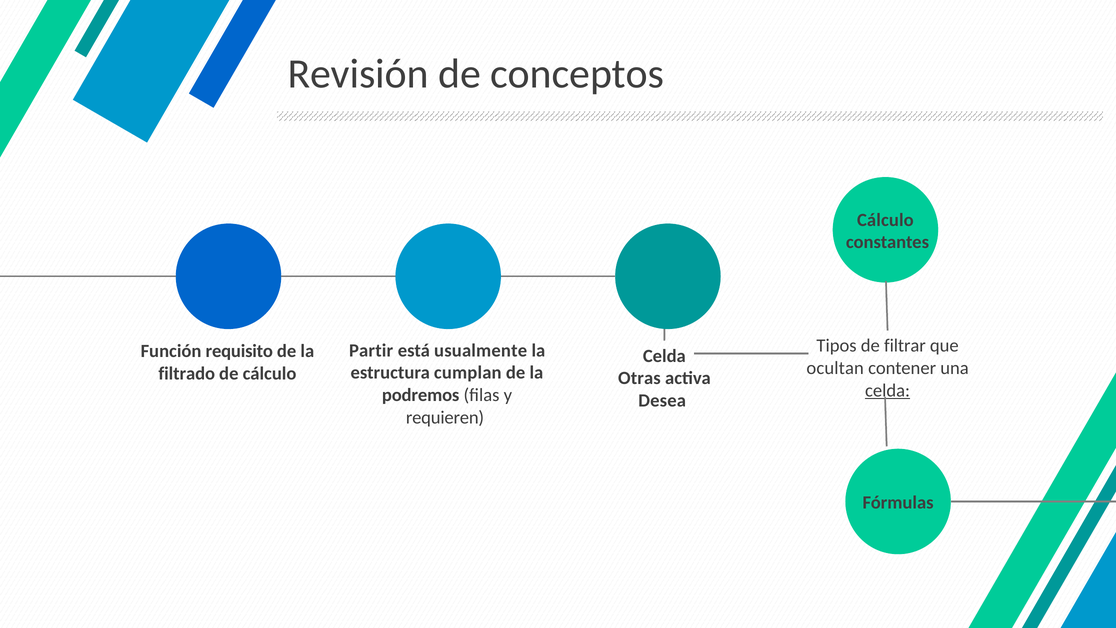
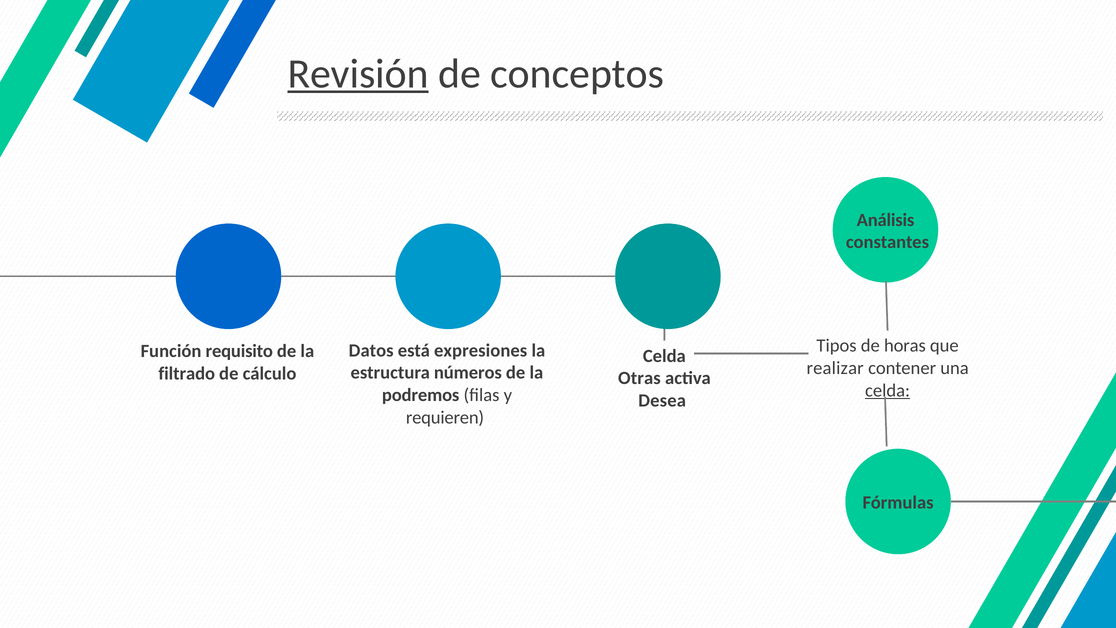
Revisión underline: none -> present (358, 74)
Cálculo: Cálculo -> Análisis (886, 220)
filtrar: filtrar -> horas (905, 346)
Partir: Partir -> Datos (371, 350)
usualmente: usualmente -> expresiones (481, 350)
ocultan: ocultan -> realizar (835, 368)
cumplan: cumplan -> números (468, 373)
